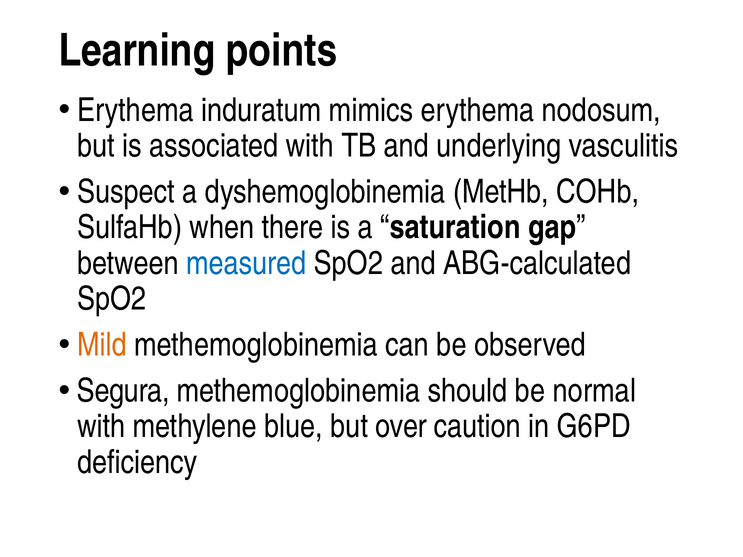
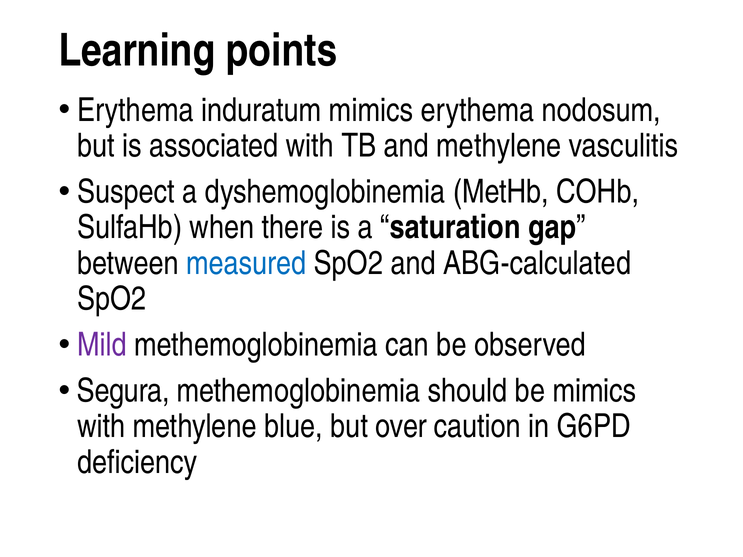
and underlying: underlying -> methylene (499, 146)
Mild colour: orange -> purple (102, 345)
be normal: normal -> mimics (594, 391)
